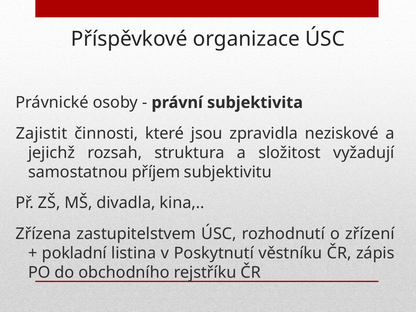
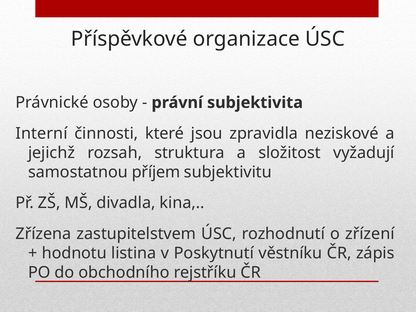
Zajistit: Zajistit -> Interní (42, 133)
pokladní: pokladní -> hodnotu (74, 253)
